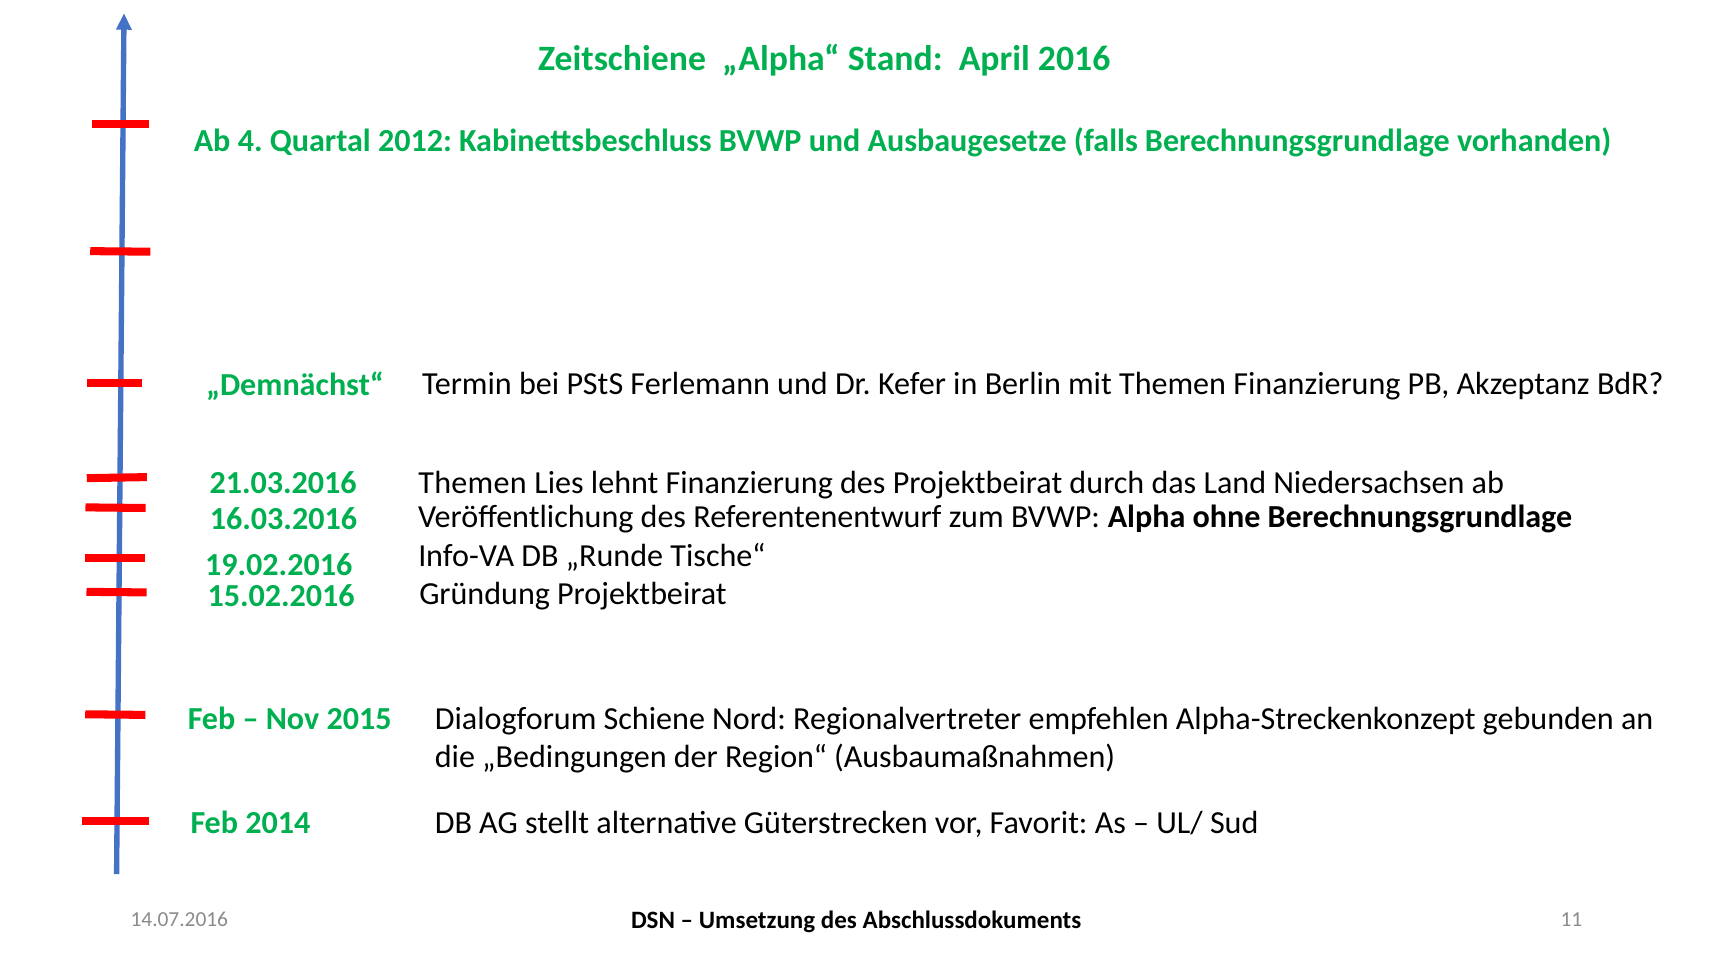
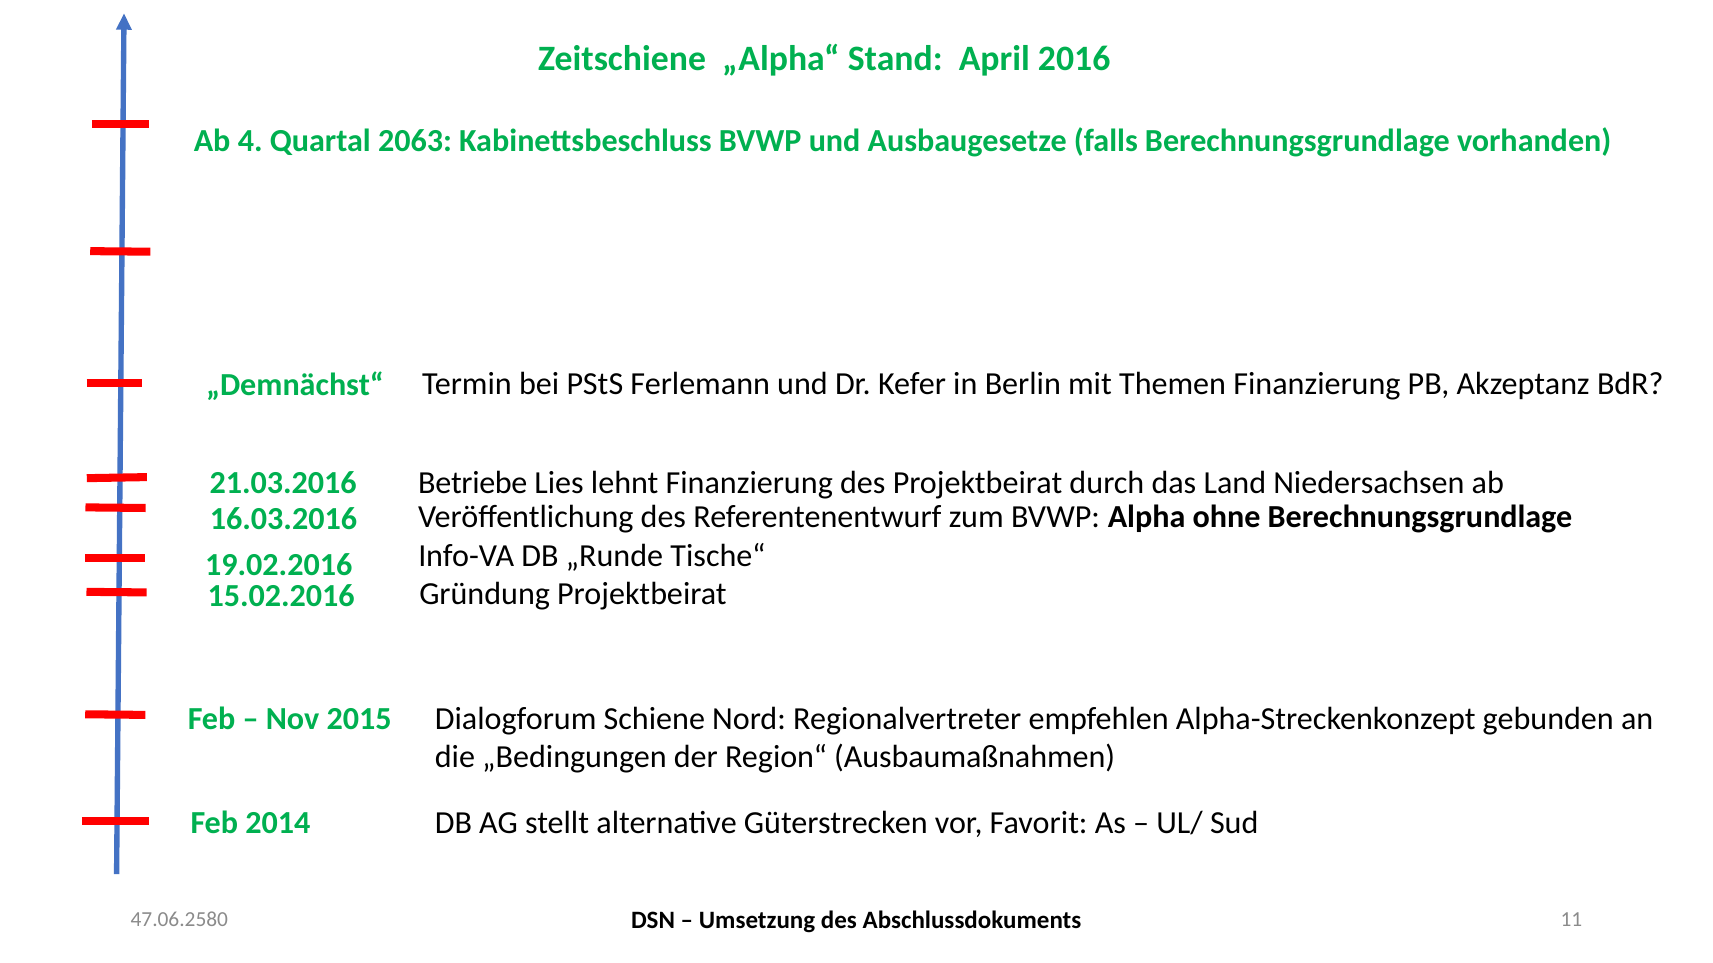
2012: 2012 -> 2063 (415, 141)
Themen: Themen -> Betriebe (473, 484)
14.07.2016: 14.07.2016 -> 47.06.2580 (179, 920)
